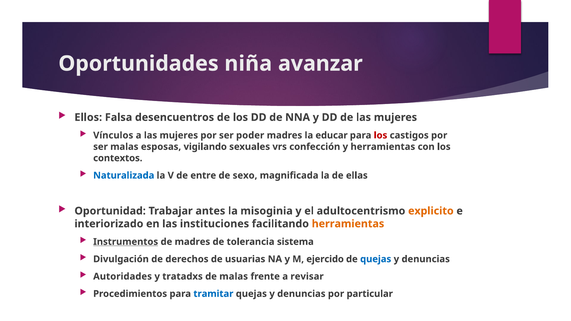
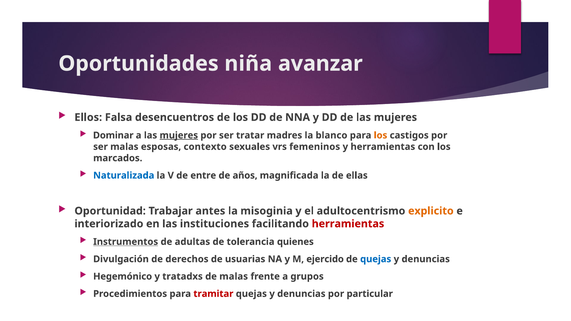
Vínculos: Vínculos -> Dominar (113, 135)
mujeres underline: none -> present (179, 135)
poder: poder -> tratar (250, 135)
educar: educar -> blanco (331, 135)
los colour: red -> orange (381, 135)
vigilando: vigilando -> contexto (205, 147)
confección: confección -> femeninos (315, 147)
contextos: contextos -> marcados (118, 158)
sexo: sexo -> años (245, 176)
herramientas colour: orange -> red (348, 224)
de madres: madres -> adultas (192, 242)
sistema: sistema -> quienes (295, 242)
Autoridades: Autoridades -> Hegemónico (123, 277)
revisar: revisar -> grupos (307, 277)
tramitar colour: blue -> red (213, 294)
